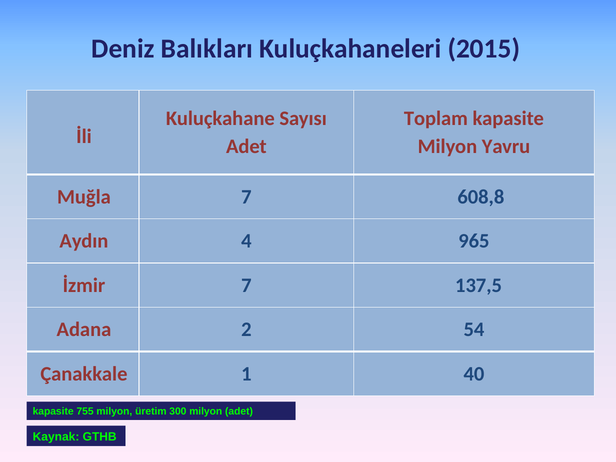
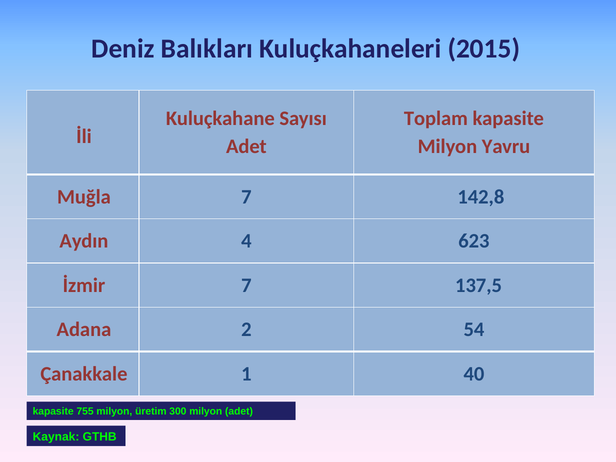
608,8: 608,8 -> 142,8 (481, 197)
965: 965 -> 623 (474, 241)
